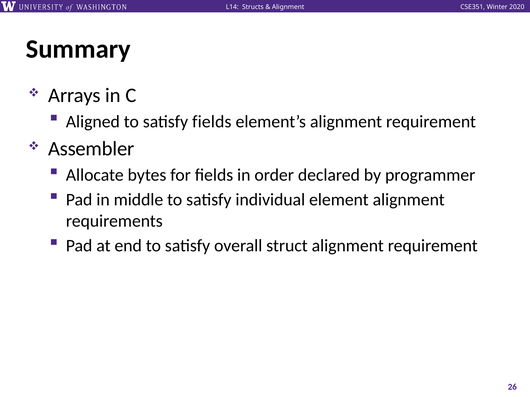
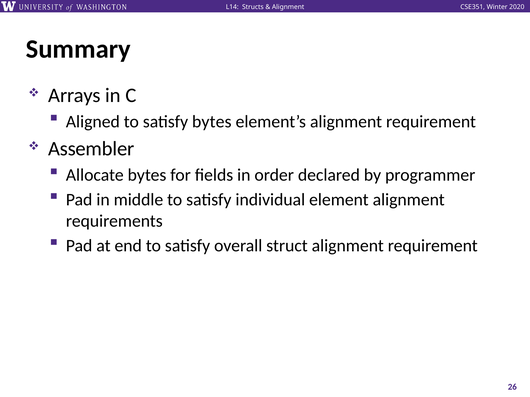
satisfy fields: fields -> bytes (212, 122)
